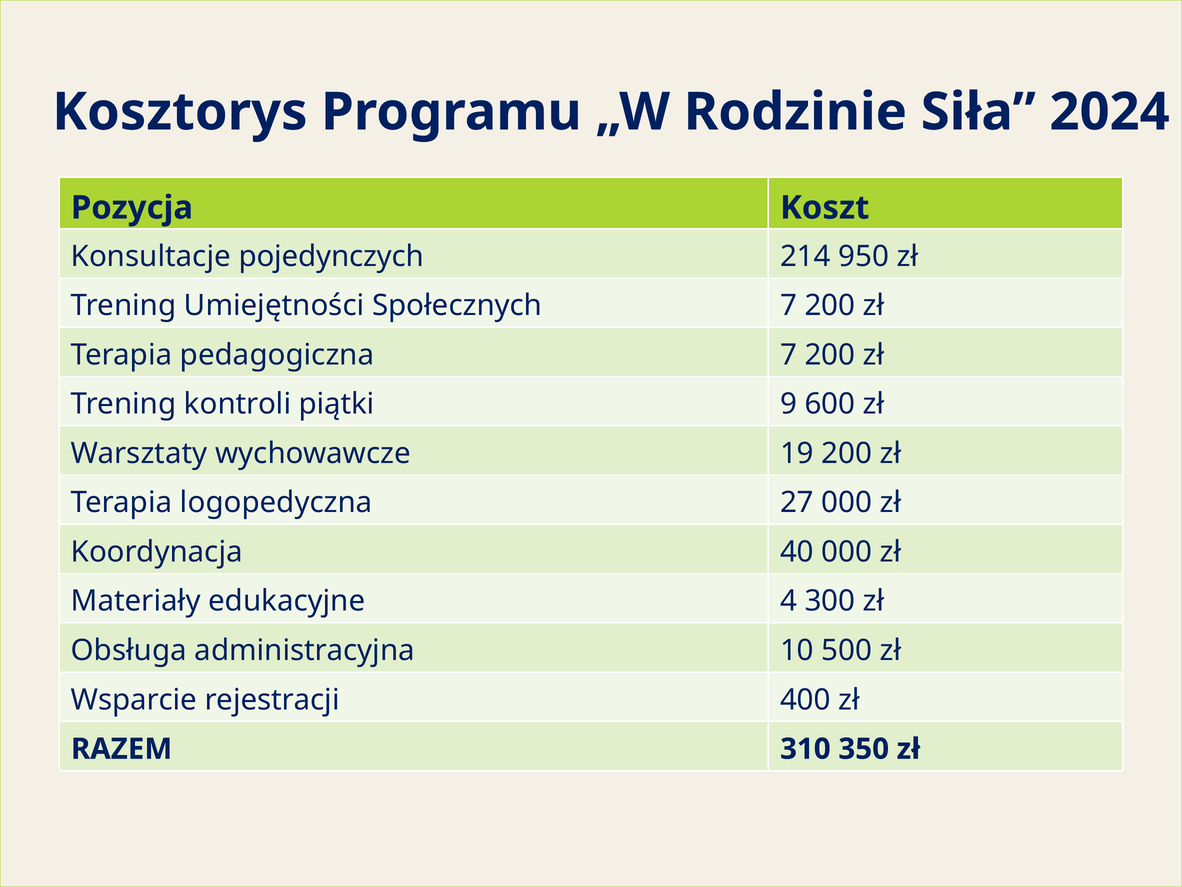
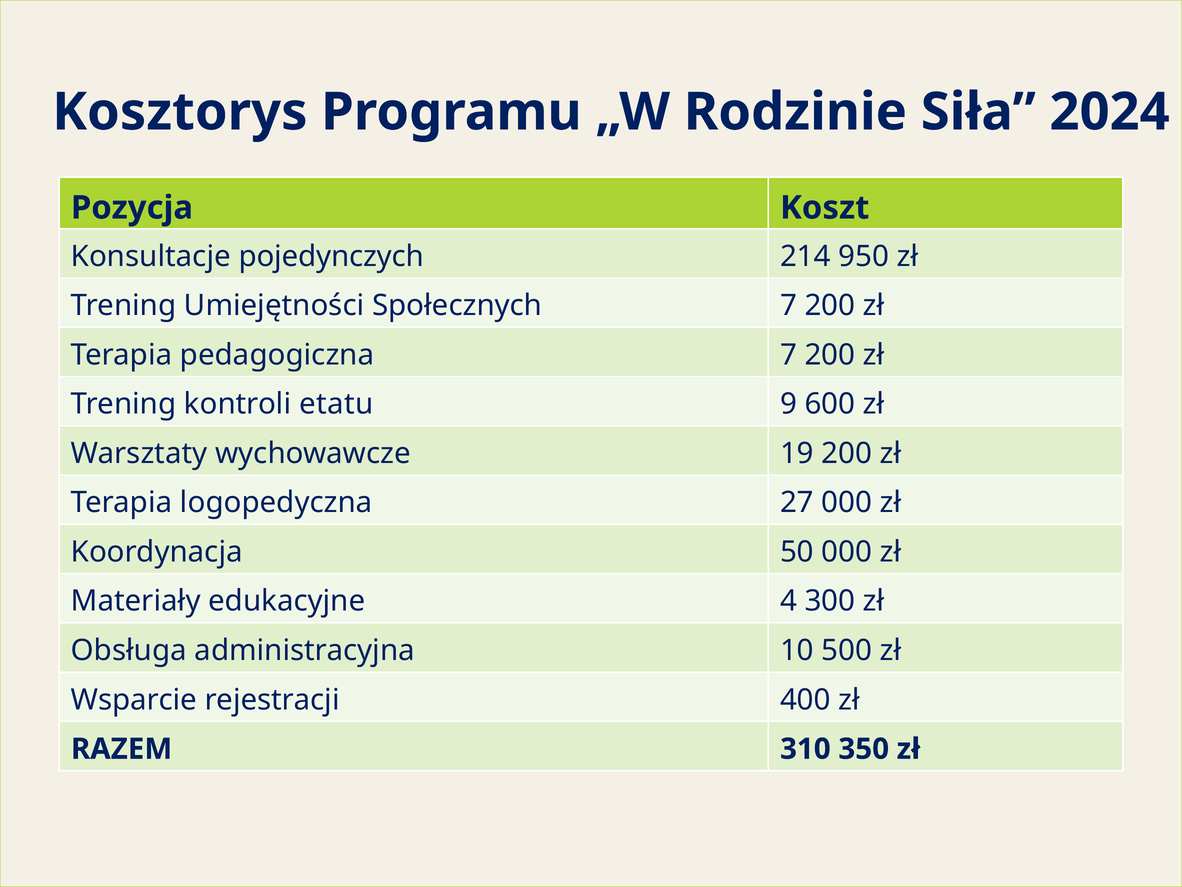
piątki: piątki -> etatu (336, 404)
40: 40 -> 50 (797, 552)
